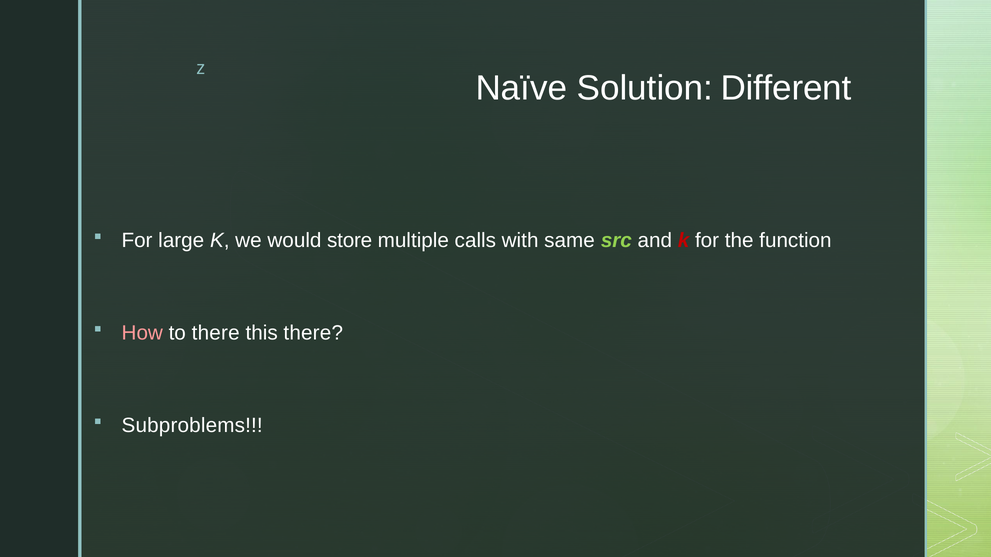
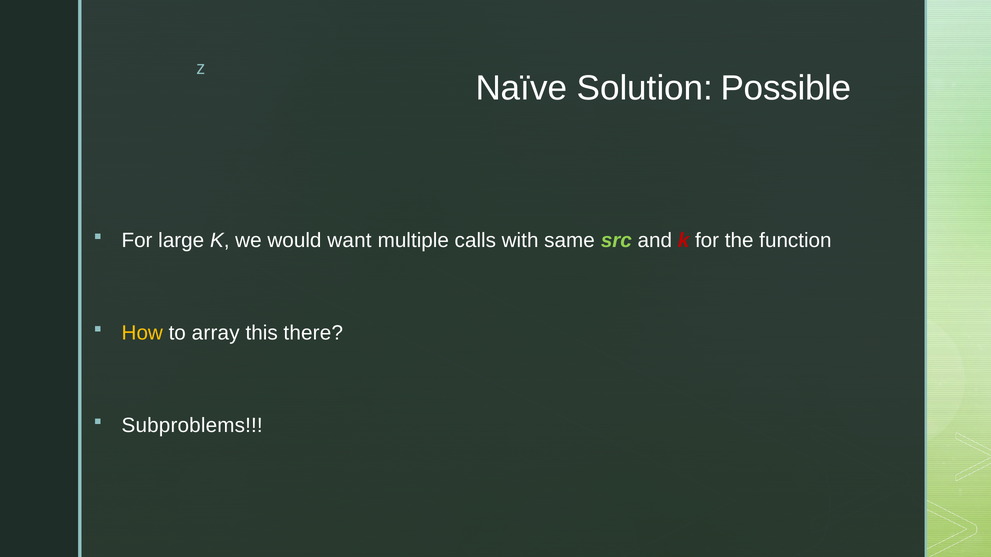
Different: Different -> Possible (786, 88)
store: store -> want (349, 241)
How colour: pink -> yellow (142, 333)
to there: there -> array (216, 333)
